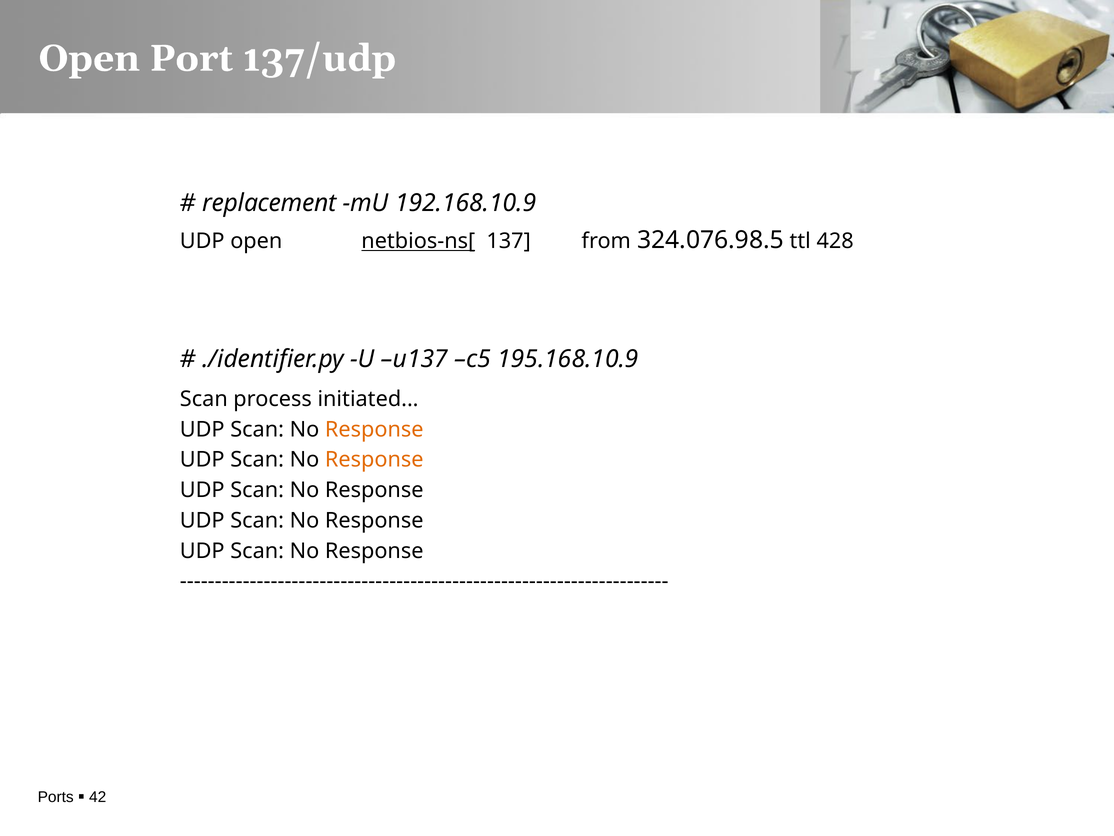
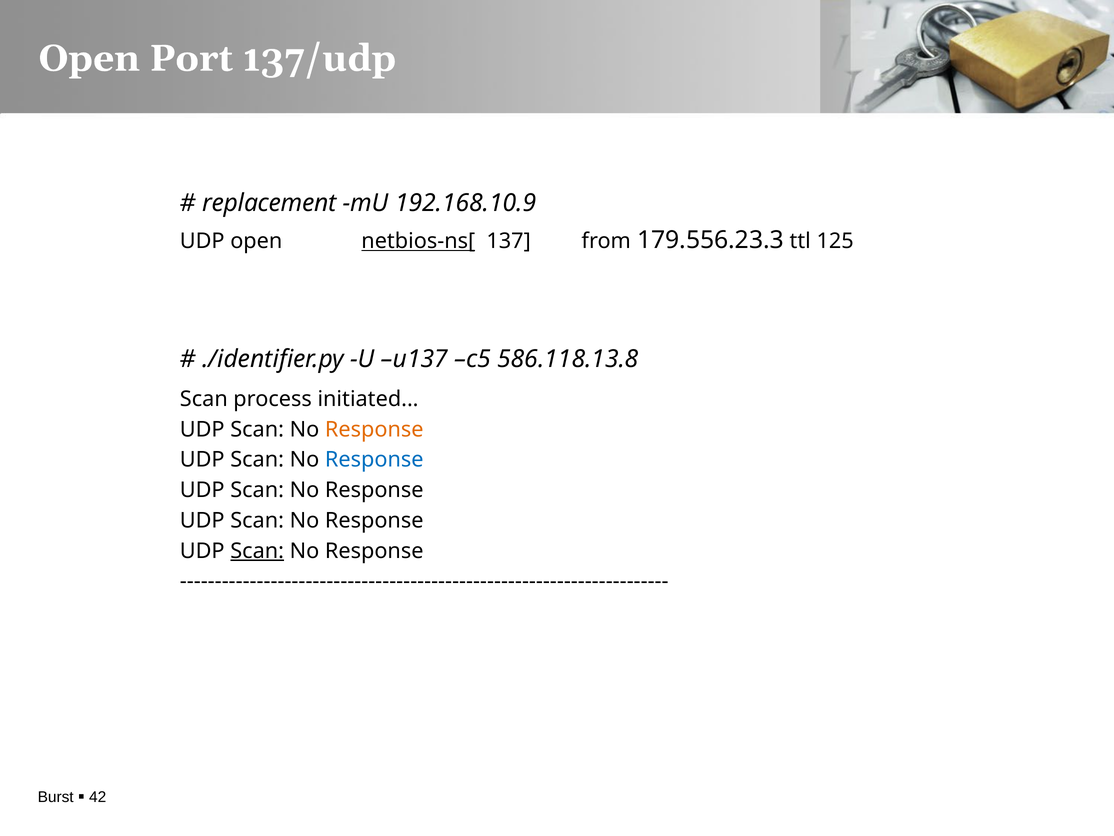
324.076.98.5: 324.076.98.5 -> 179.556.23.3 (711, 240)
428: 428 -> 125 (835, 241)
195.168.10.9: 195.168.10.9 -> 586.118.13.8 (568, 359)
Response colour: orange -> blue (374, 460)
Scan underline: none -> present (257, 551)
Ports: Ports -> Burst (56, 797)
